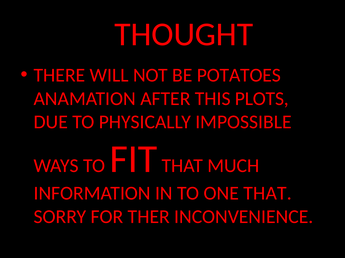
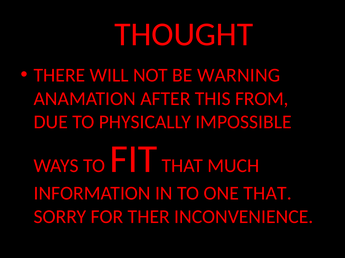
POTATOES: POTATOES -> WARNING (239, 75)
PLOTS: PLOTS -> FROM (262, 99)
